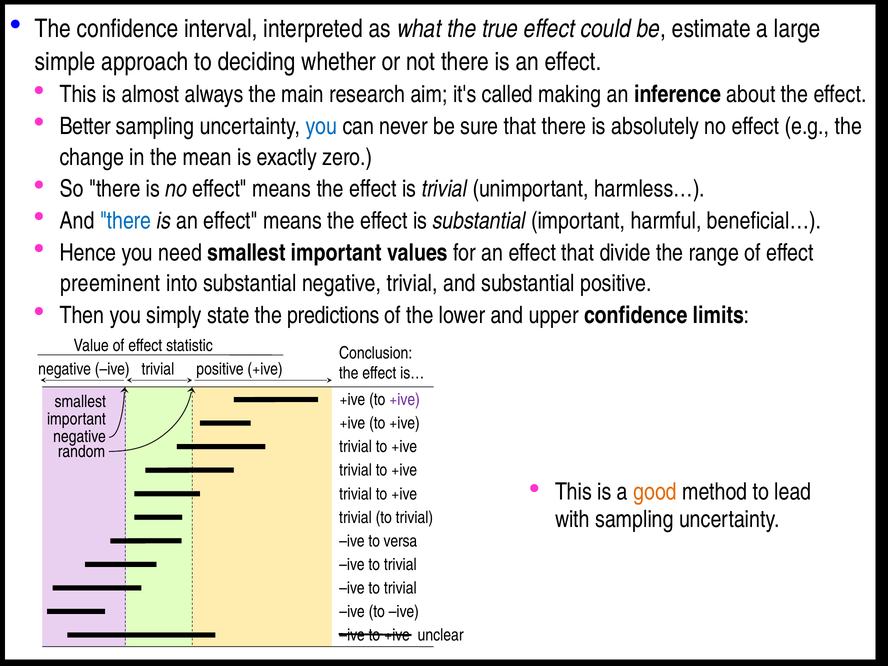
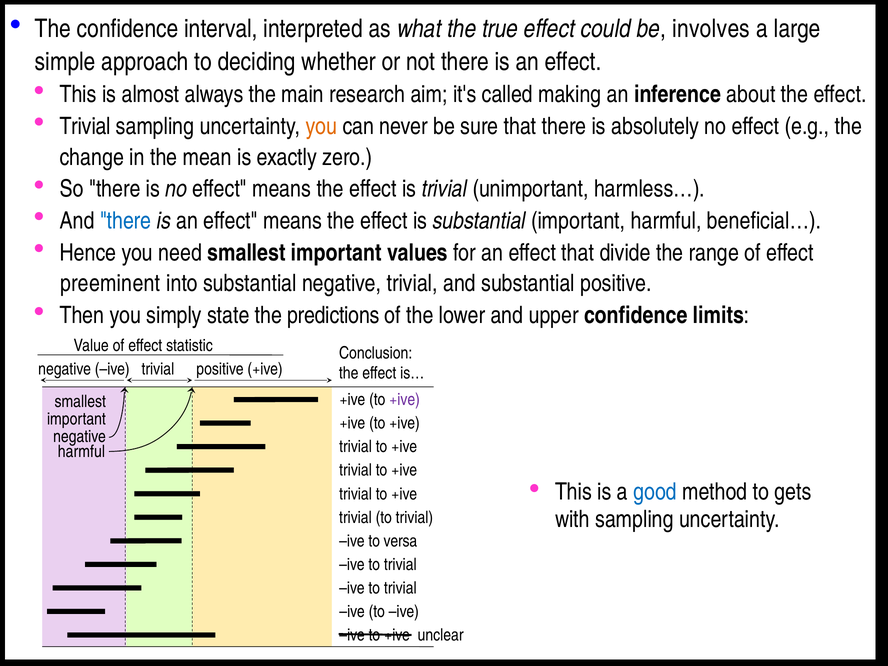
estimate: estimate -> involves (711, 29)
Better: Better -> Trivial (85, 126)
you colour: blue -> orange (321, 126)
random: random -> harmful (81, 452)
good colour: orange -> blue (655, 492)
lead: lead -> gets (793, 492)
